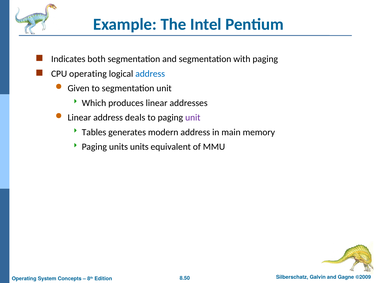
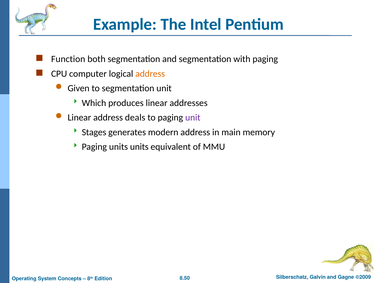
Indicates: Indicates -> Function (68, 59)
CPU operating: operating -> computer (88, 74)
address colour: blue -> orange (150, 74)
Tables: Tables -> Stages (94, 132)
